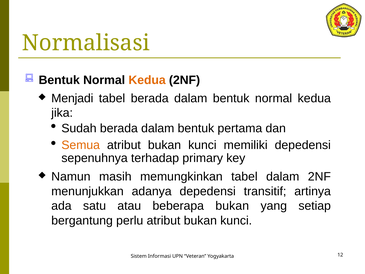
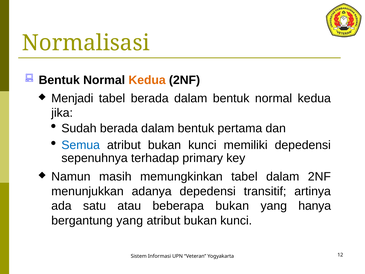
Semua colour: orange -> blue (81, 145)
setiap: setiap -> hanya (315, 206)
bergantung perlu: perlu -> yang (130, 220)
